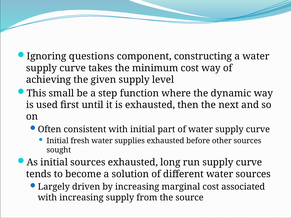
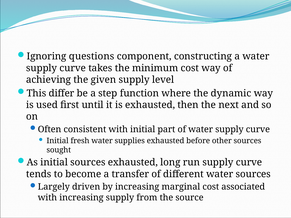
small: small -> differ (62, 93)
solution: solution -> transfer (130, 174)
